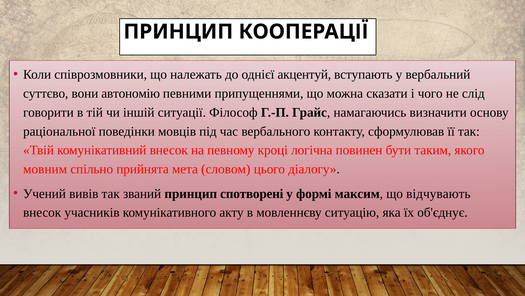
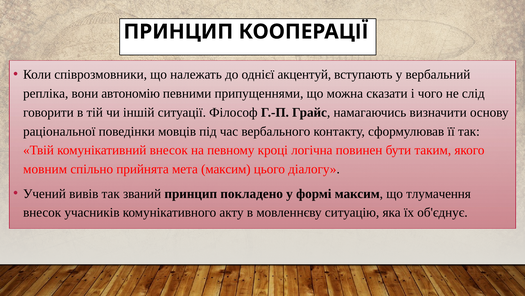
суттєво: суттєво -> репліка (46, 93)
мета словом: словом -> максим (226, 169)
спотворені: спотворені -> покладено (252, 193)
відчувають: відчувають -> тлумачення (438, 193)
